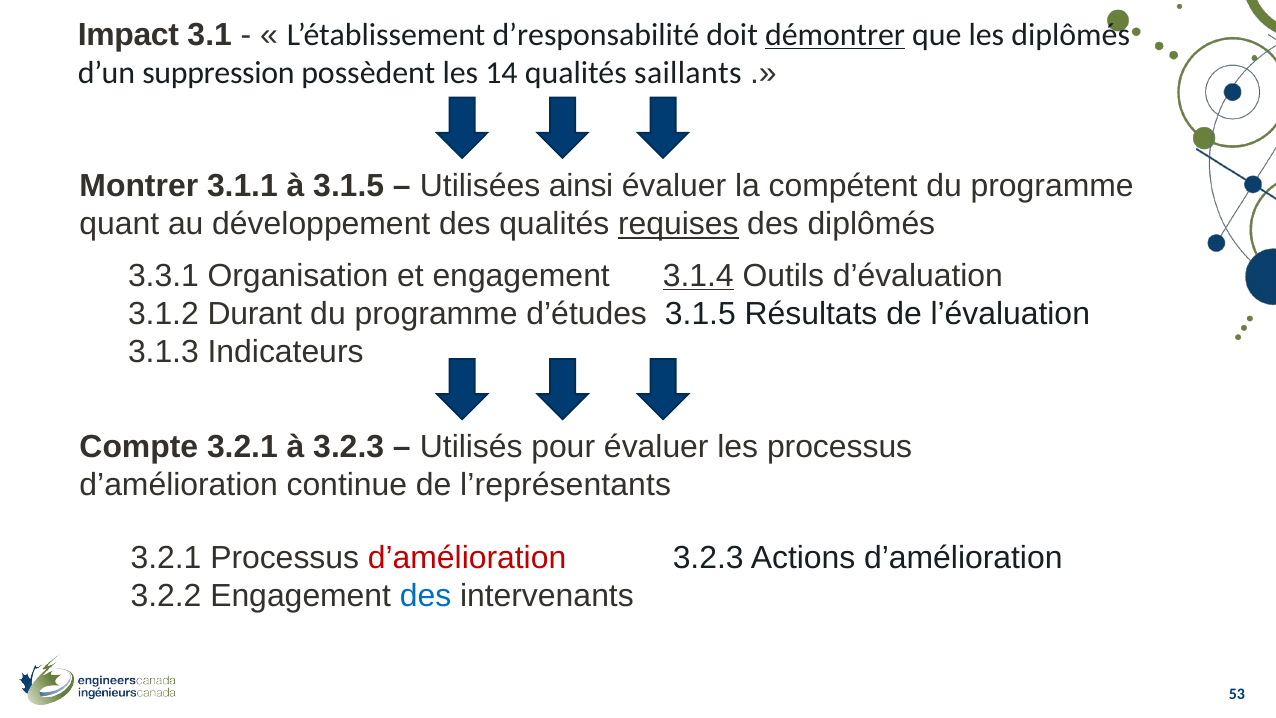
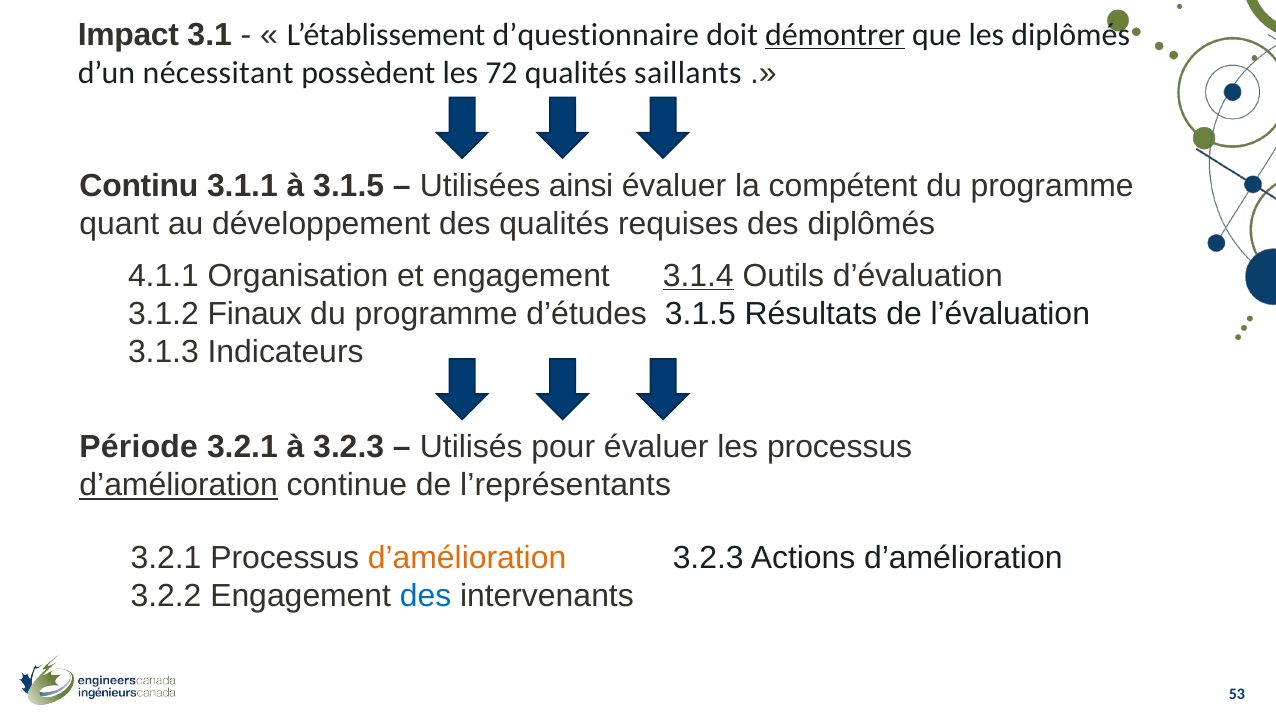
d’responsabilité: d’responsabilité -> d’questionnaire (596, 35)
suppression: suppression -> nécessitant (218, 73)
14: 14 -> 72 (501, 73)
Montrer: Montrer -> Continu (139, 185)
requises underline: present -> none (678, 224)
3.3.1: 3.3.1 -> 4.1.1 (163, 276)
Durant: Durant -> Finaux (255, 314)
Compte: Compte -> Période (139, 447)
d’amélioration underline: none -> present (179, 485)
d’amélioration colour: red -> orange (467, 558)
